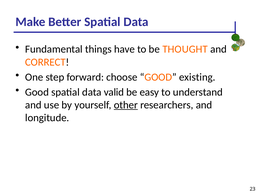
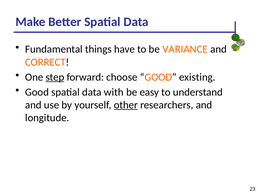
THOUGHT: THOUGHT -> VARIANCE (185, 49)
step underline: none -> present (55, 77)
valid: valid -> with (114, 92)
